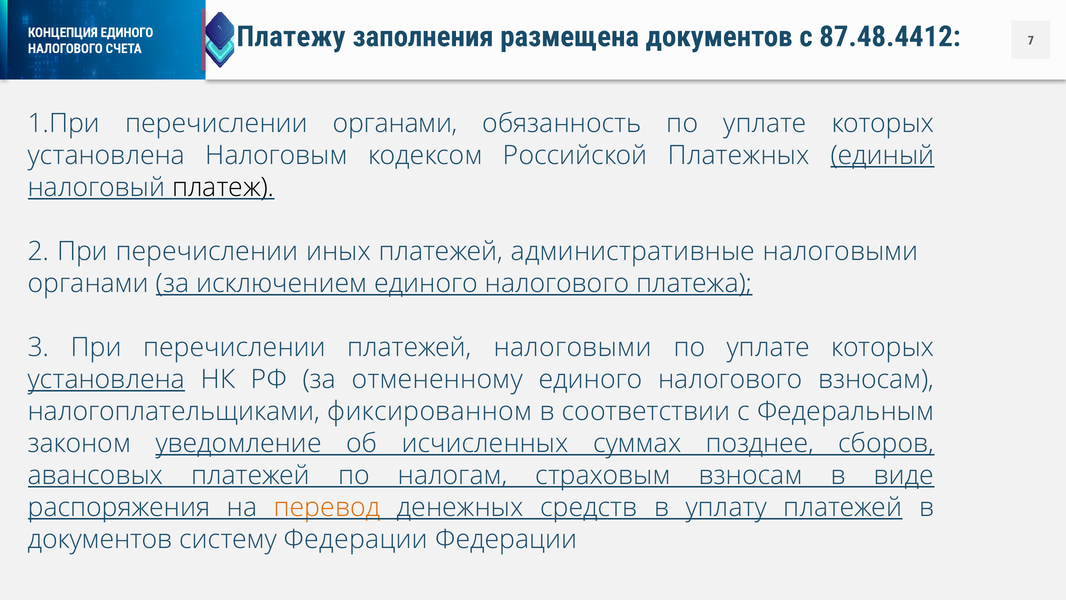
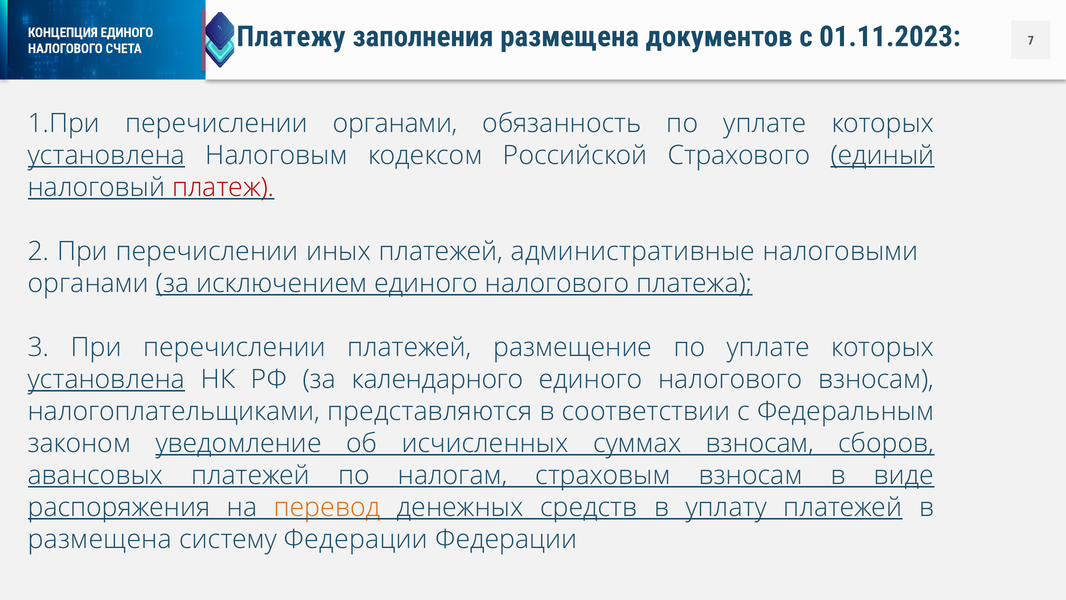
87.48.4412: 87.48.4412 -> 01.11.2023 (890, 37)
установлена underline: none -> present (106, 155)
Платежных: Платежных -> Страхового (739, 155)
платеж colour: black -> red (223, 187)
платежей налоговыми: налоговыми -> размещение (573, 347)
отмененному: отмененному -> календарного (438, 379)
фиксированном: фиксированном -> представляются (430, 411)
суммах позднее: позднее -> взносам (760, 443)
документов: документов -> размещена (100, 539)
